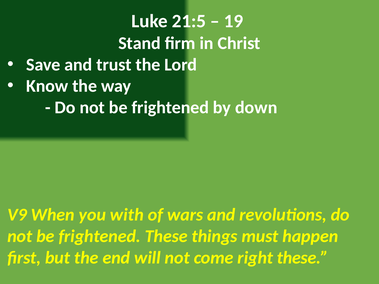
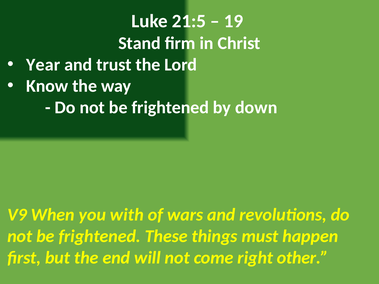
Save: Save -> Year (43, 65)
right these: these -> other (303, 258)
